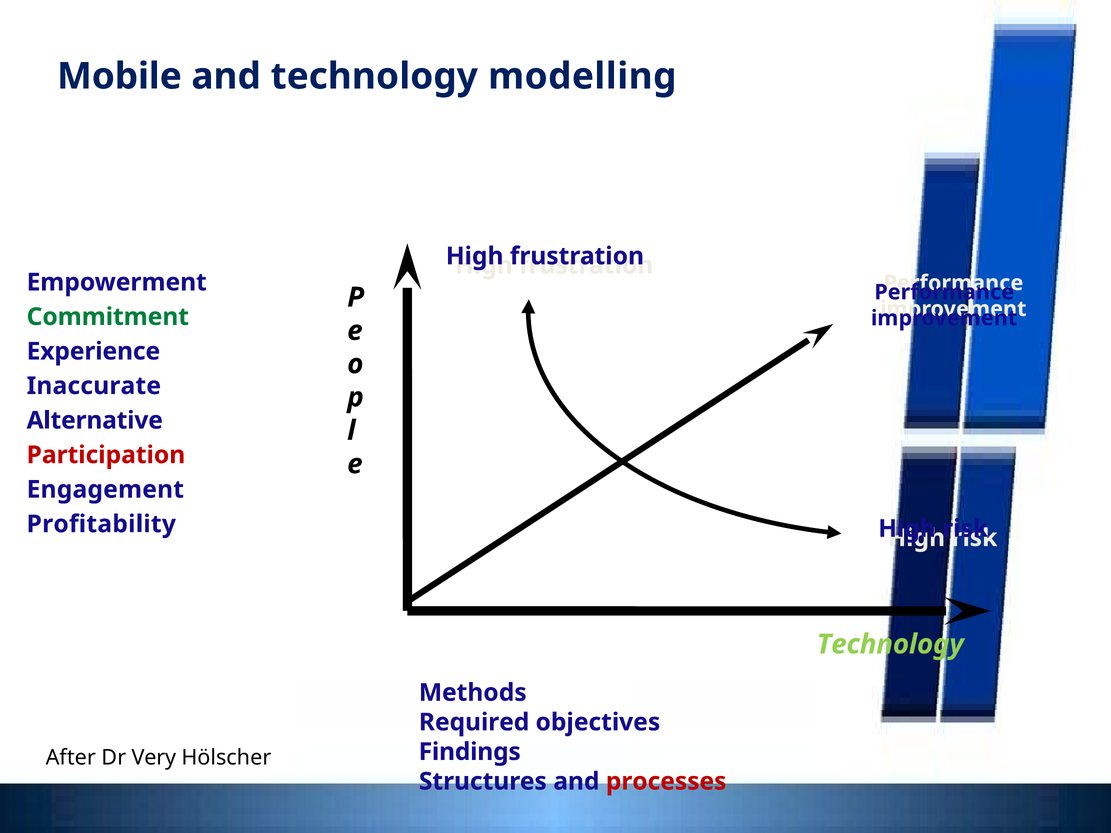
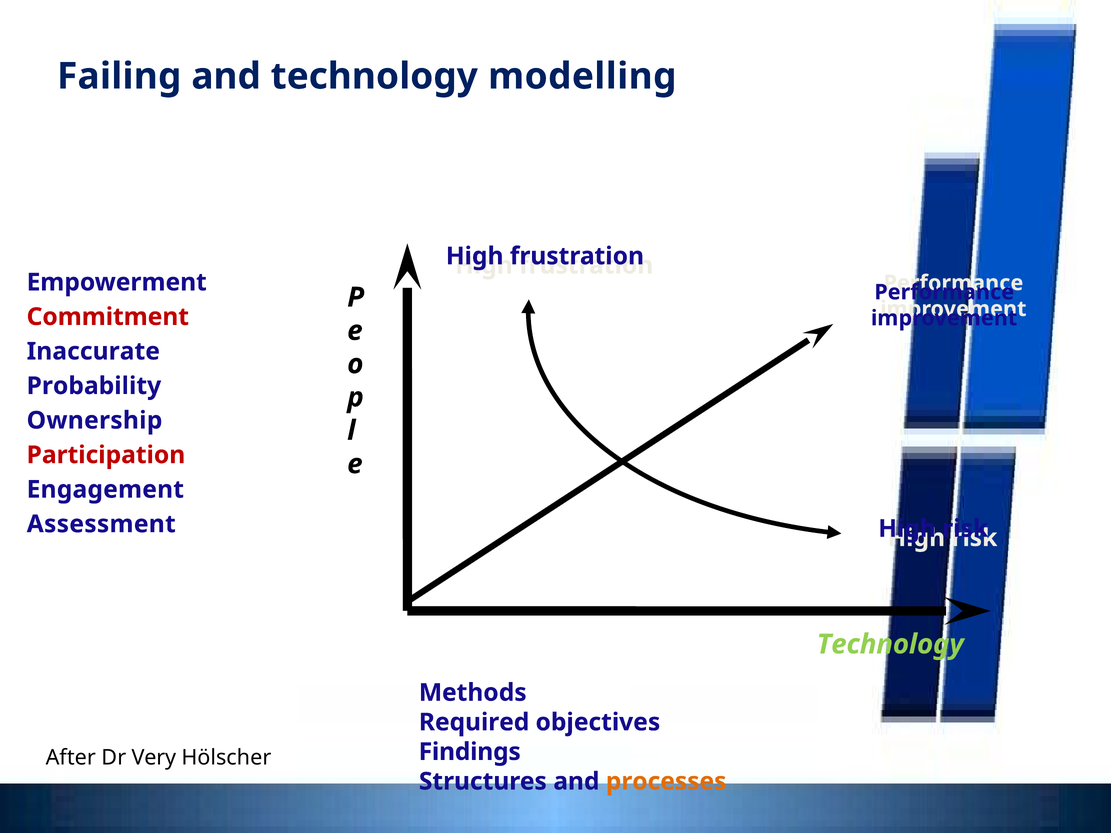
Mobile: Mobile -> Failing (119, 76)
Commitment colour: green -> red (108, 317)
Experience: Experience -> Inaccurate (93, 351)
Inaccurate: Inaccurate -> Probability (94, 386)
Alternative: Alternative -> Ownership (95, 421)
Profitability: Profitability -> Assessment (101, 524)
processes colour: red -> orange (666, 782)
